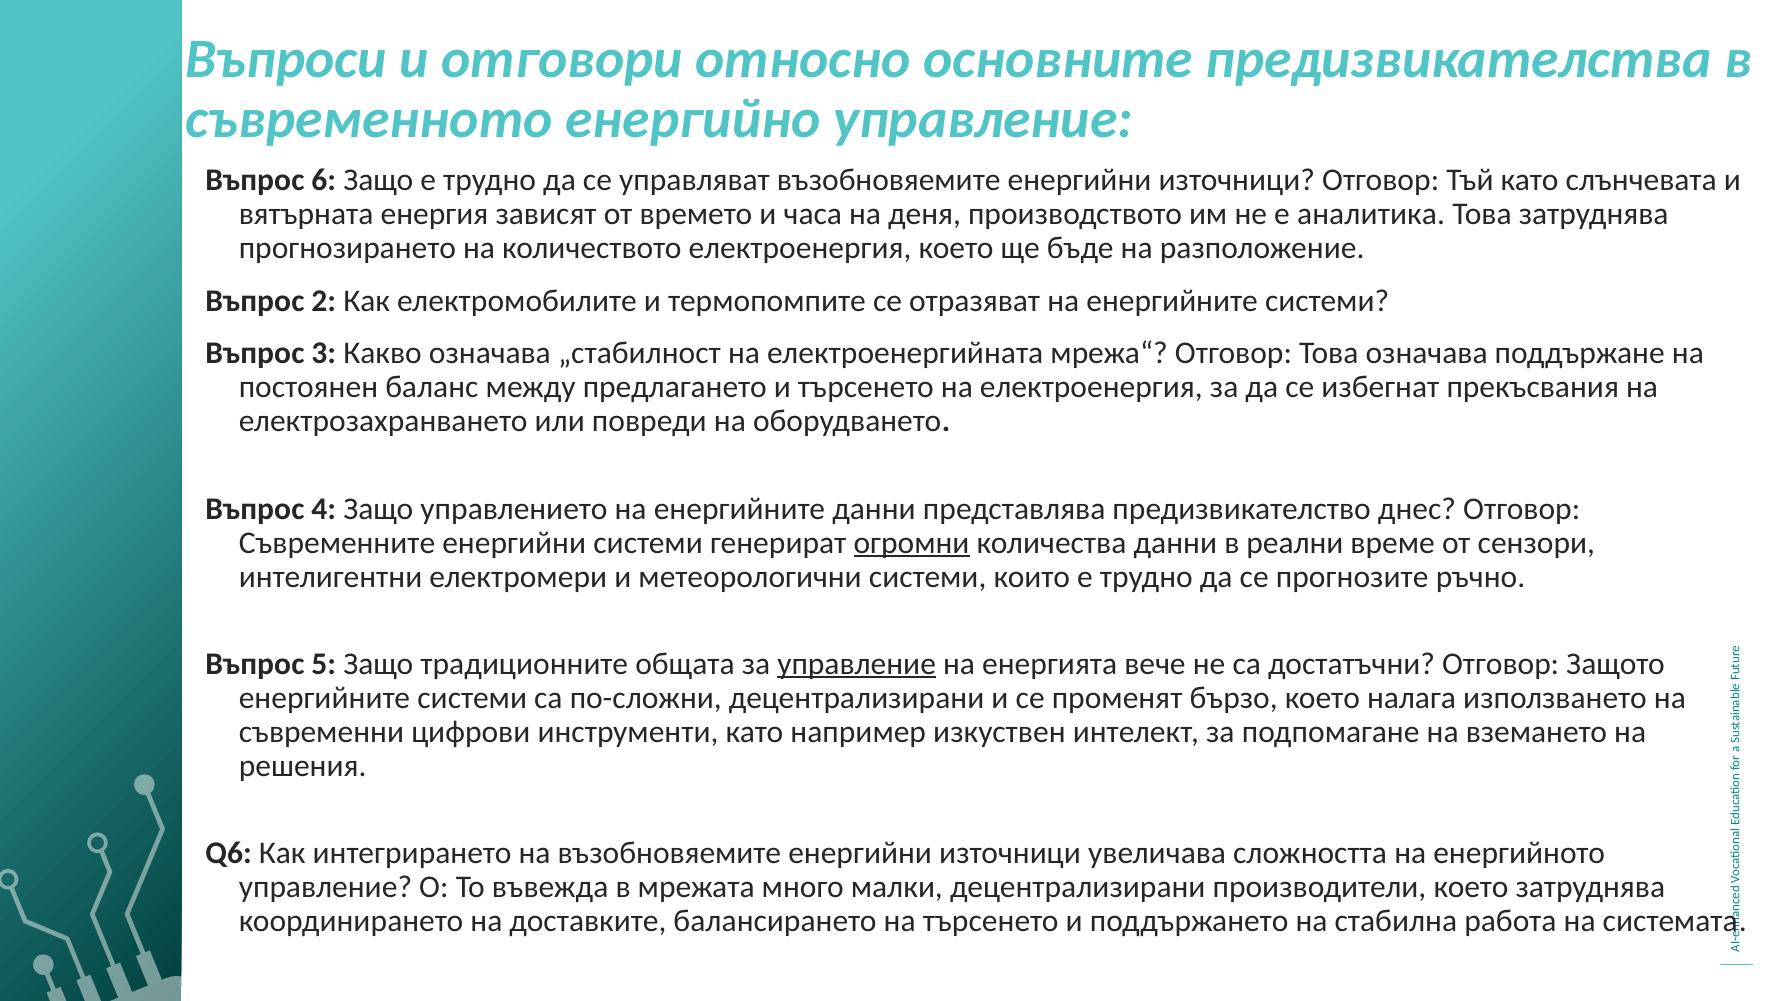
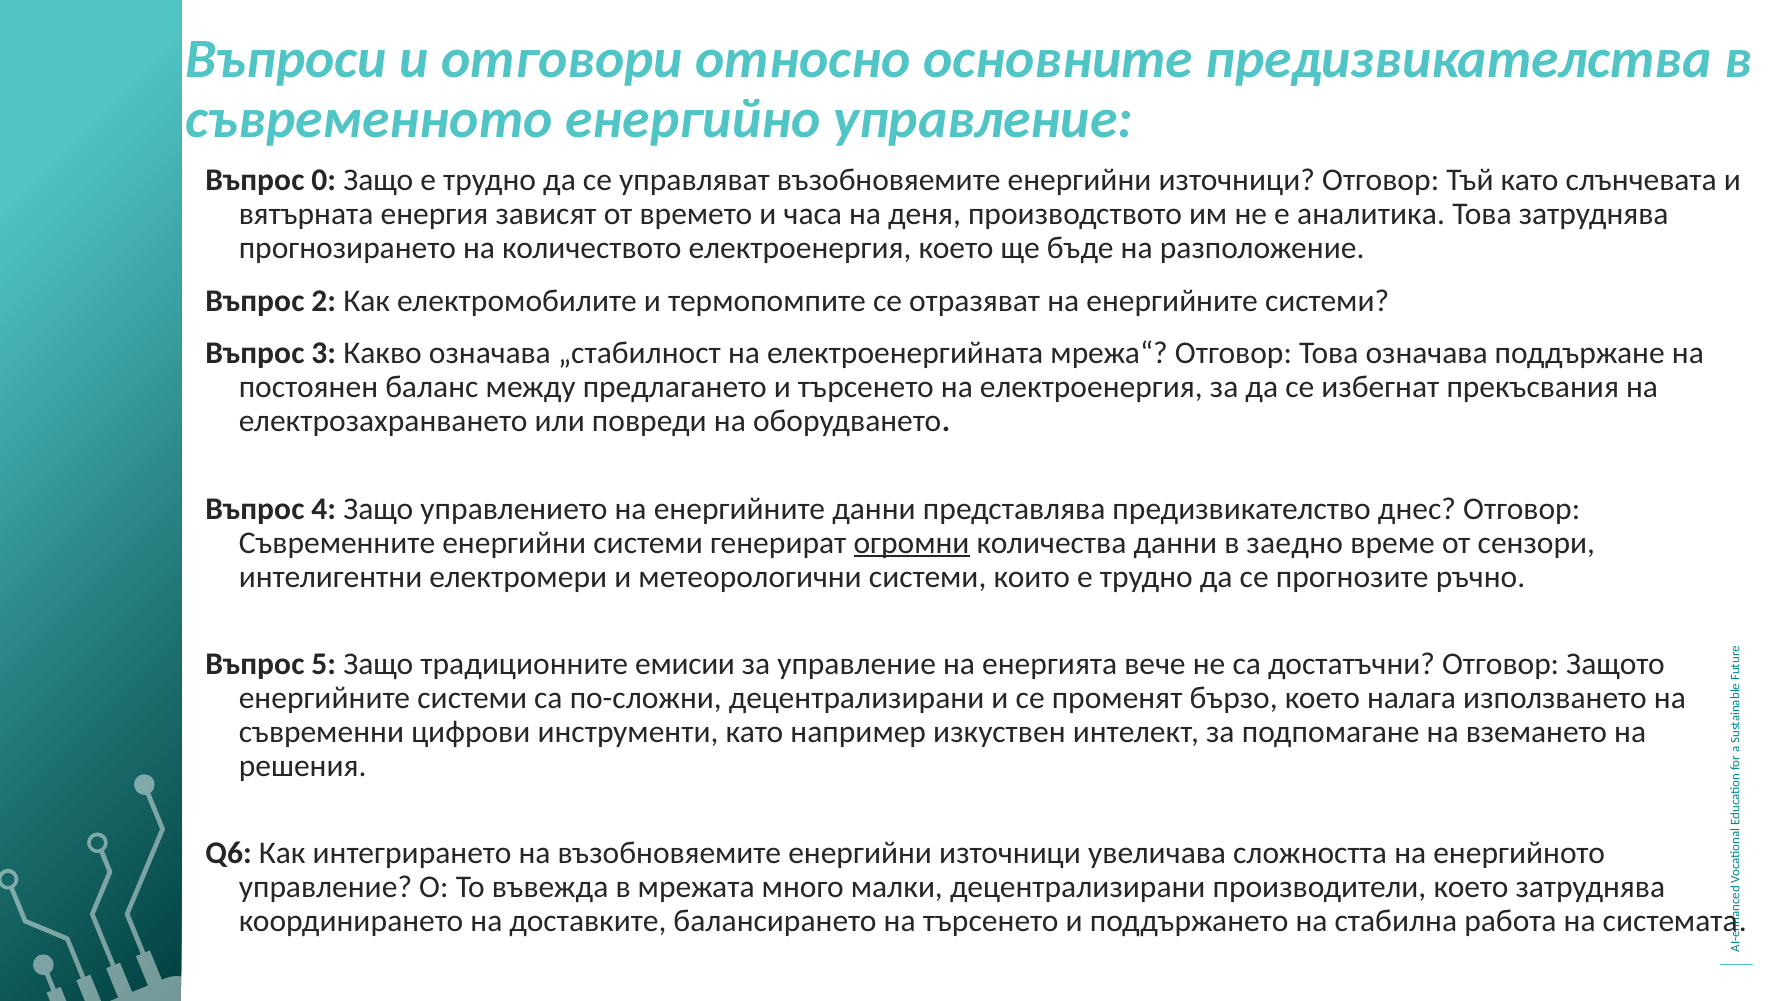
6: 6 -> 0 (324, 180)
реални: реални -> заедно (1295, 543)
общата: общата -> емисии (685, 664)
управление underline: present -> none (857, 664)
